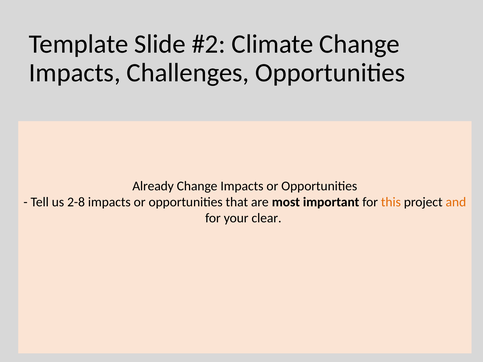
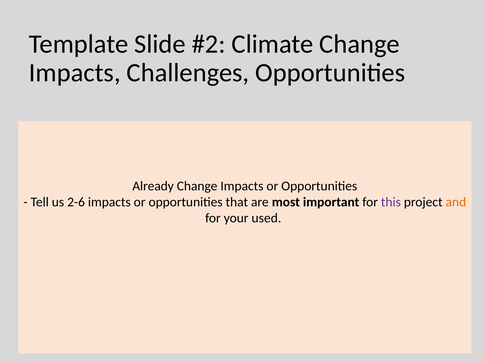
2-8: 2-8 -> 2-6 (76, 202)
this colour: orange -> purple (391, 202)
clear: clear -> used (266, 218)
